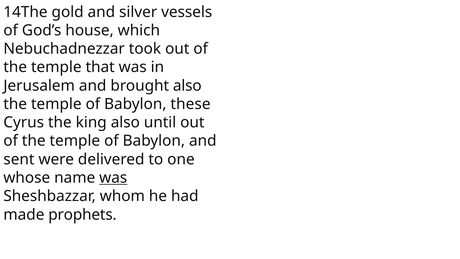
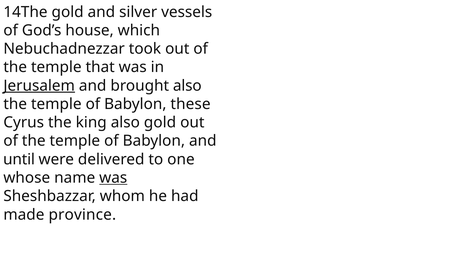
Jerusalem underline: none -> present (39, 86)
also until: until -> gold (160, 122)
sent: sent -> until (19, 159)
prophets: prophets -> province (82, 214)
